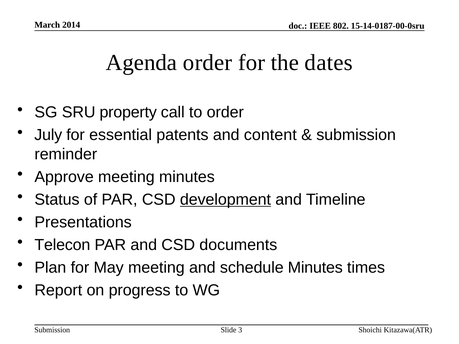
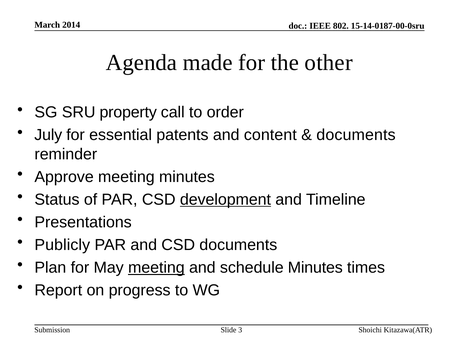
Agenda order: order -> made (208, 63)
dates: dates -> other (329, 63)
submission: submission -> documents (356, 135)
Telecon: Telecon -> Publicly (62, 245)
meeting underline: none -> present (156, 268)
